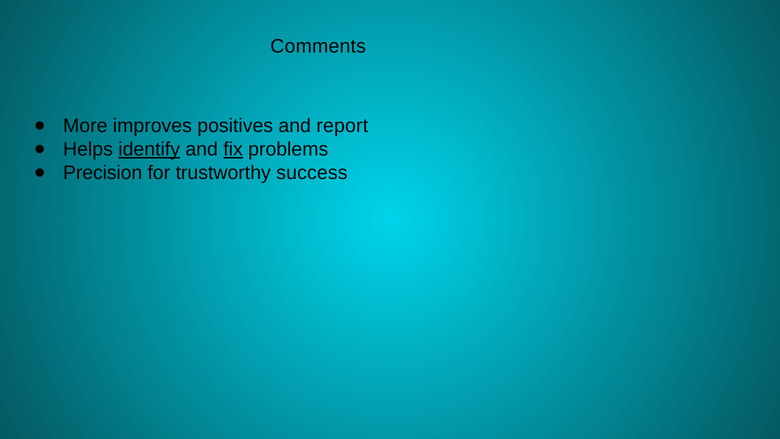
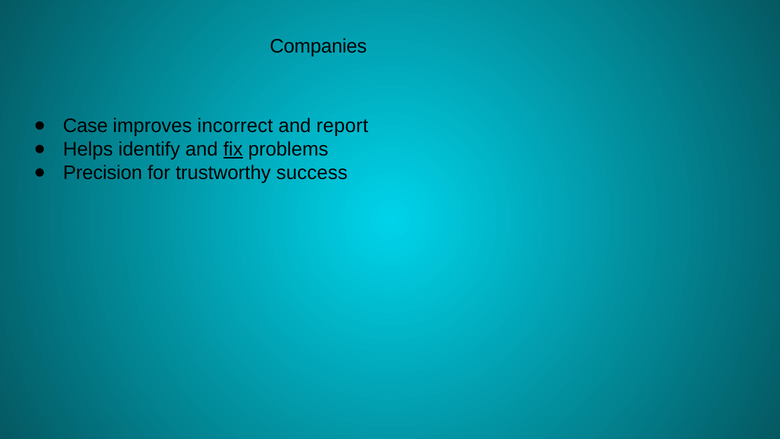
Comments: Comments -> Companies (318, 47)
More: More -> Case (85, 126)
positives: positives -> incorrect (235, 126)
identify underline: present -> none (149, 149)
